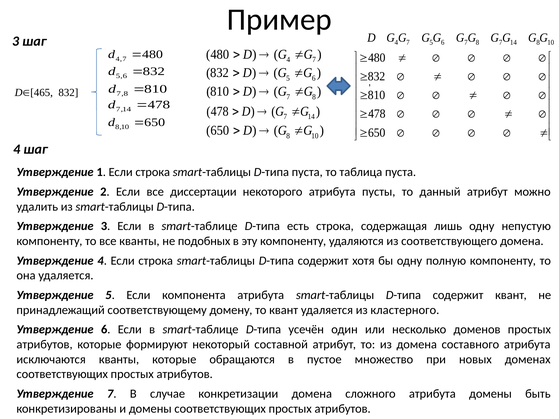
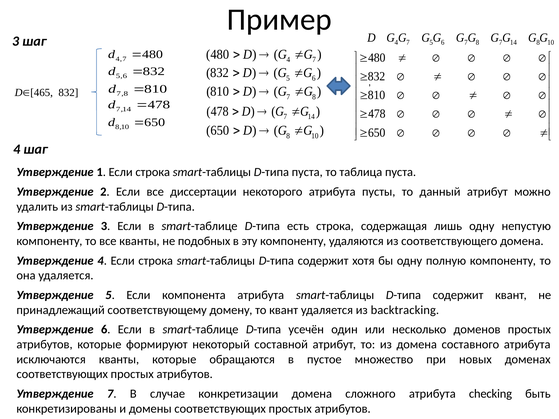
кластерного: кластерного -> backtracking (405, 310)
атрибута домены: домены -> checking (490, 394)
